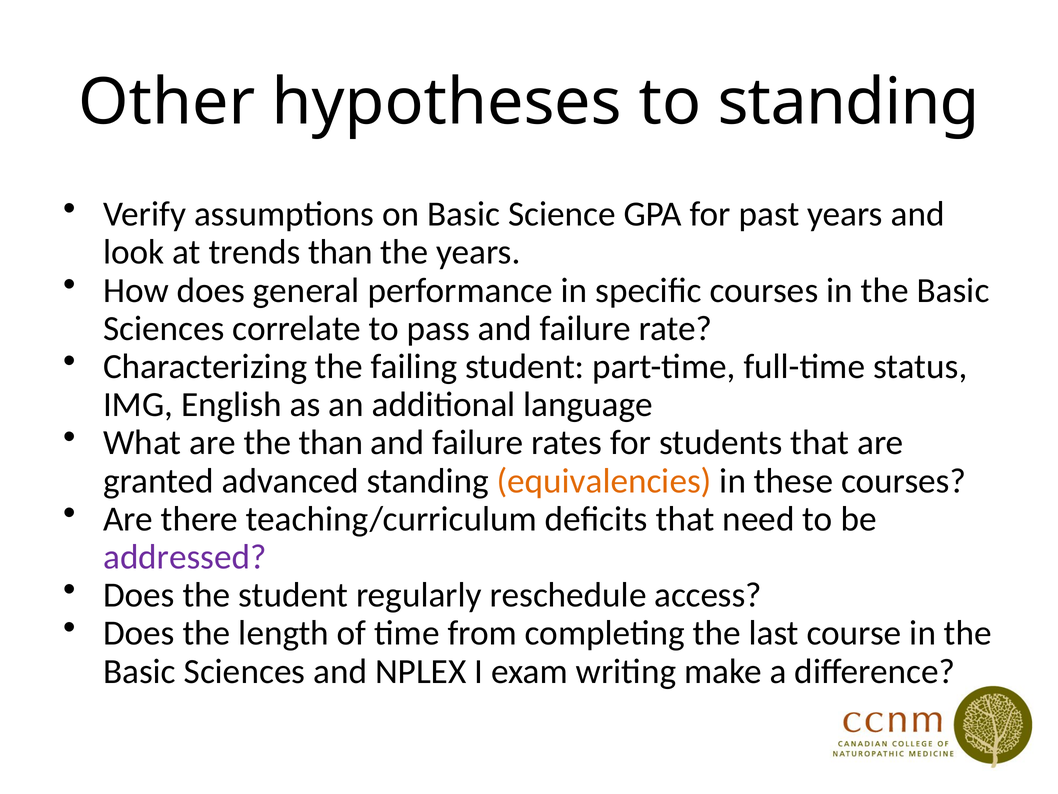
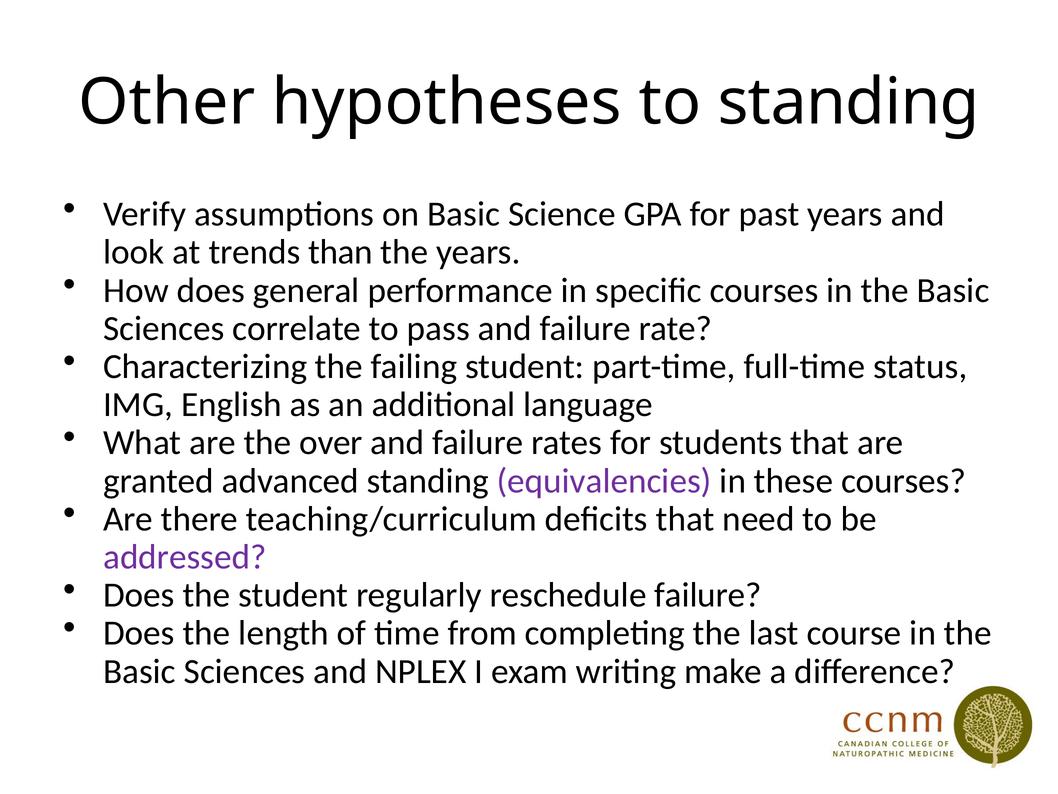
the than: than -> over (331, 443)
equivalencies colour: orange -> purple (604, 481)
reschedule access: access -> failure (708, 595)
